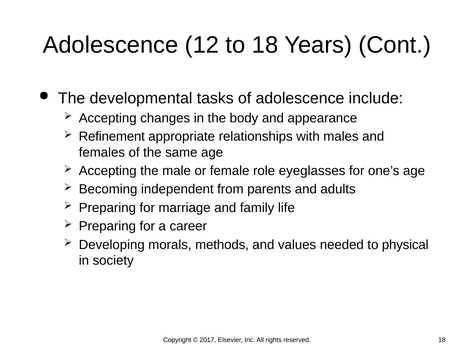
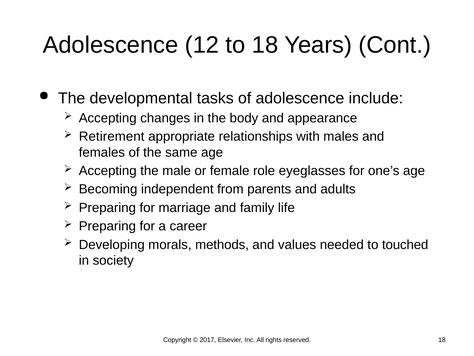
Refinement: Refinement -> Retirement (112, 136)
physical: physical -> touched (405, 244)
